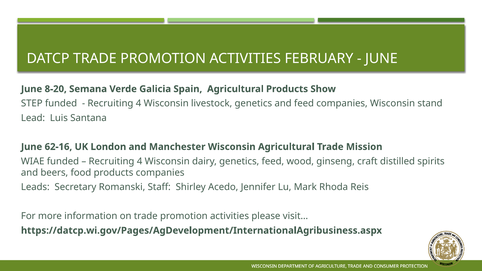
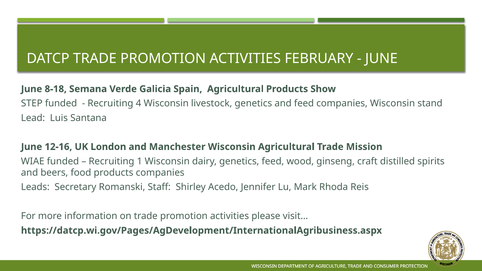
8-20: 8-20 -> 8-18 (56, 89)
62-16: 62-16 -> 12-16 (58, 147)
4: 4 -> 1 (140, 161)
